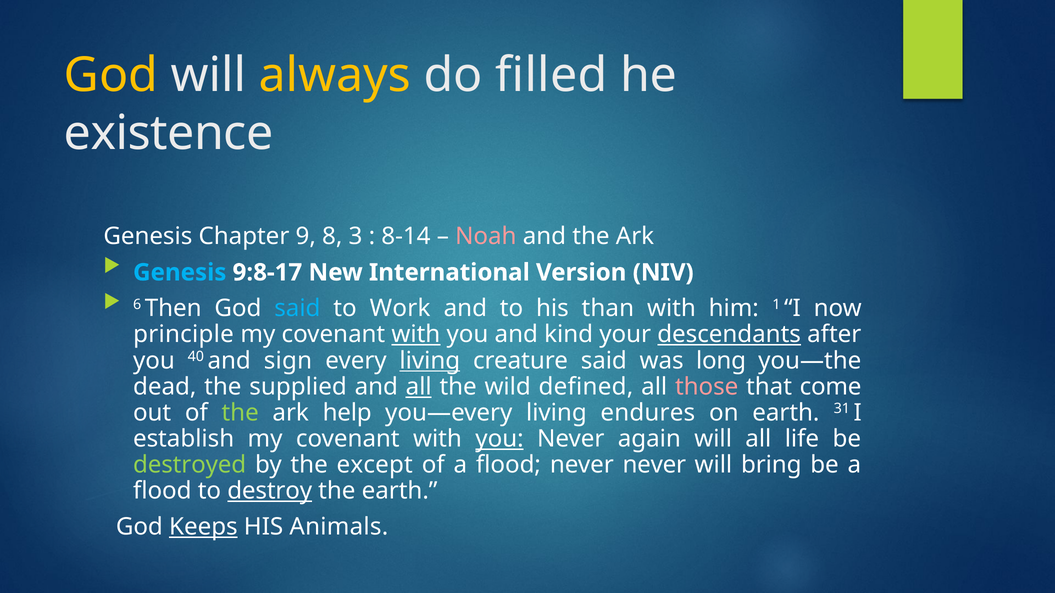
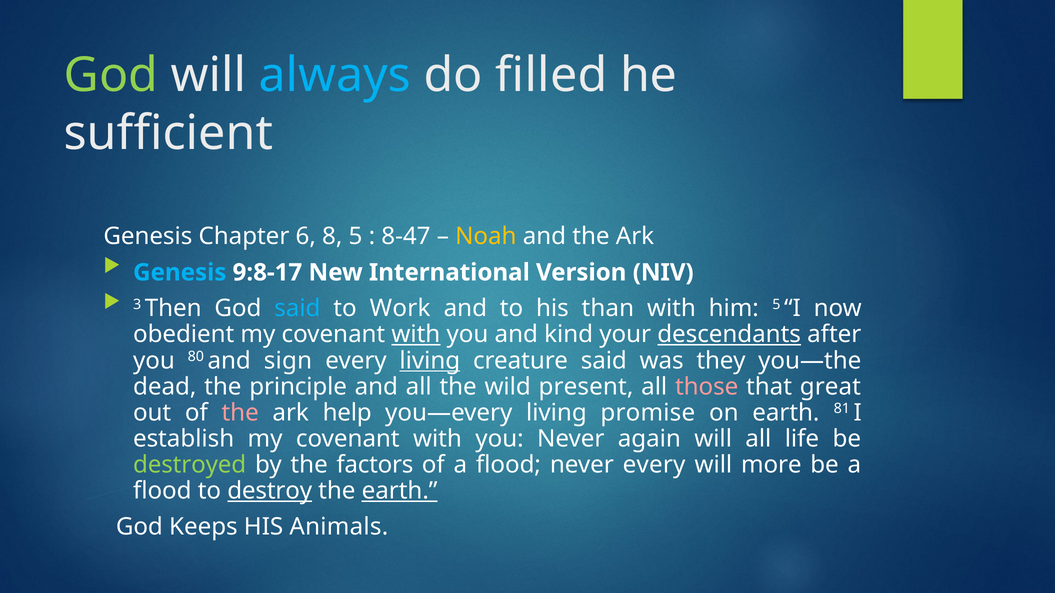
God colour: yellow -> light green (111, 76)
always colour: yellow -> light blue (335, 76)
existence: existence -> sufficient (168, 134)
9: 9 -> 6 (306, 237)
8 3: 3 -> 5 (355, 237)
8-14: 8-14 -> 8-47 (406, 237)
Noah colour: pink -> yellow (486, 237)
6: 6 -> 3 (137, 305)
him 1: 1 -> 5 (776, 305)
principle: principle -> obedient (184, 335)
40: 40 -> 80 (196, 357)
long: long -> they (721, 361)
supplied: supplied -> principle (298, 387)
all underline: present -> none (419, 387)
defined: defined -> present (586, 387)
come: come -> great (830, 387)
the colour: light green -> pink (240, 413)
endures: endures -> promise (648, 413)
31: 31 -> 81 (842, 409)
you underline: present -> none (500, 439)
except: except -> factors (375, 465)
never never: never -> every (654, 465)
bring: bring -> more (771, 465)
earth underline: none -> present (400, 491)
Keeps underline: present -> none (203, 527)
